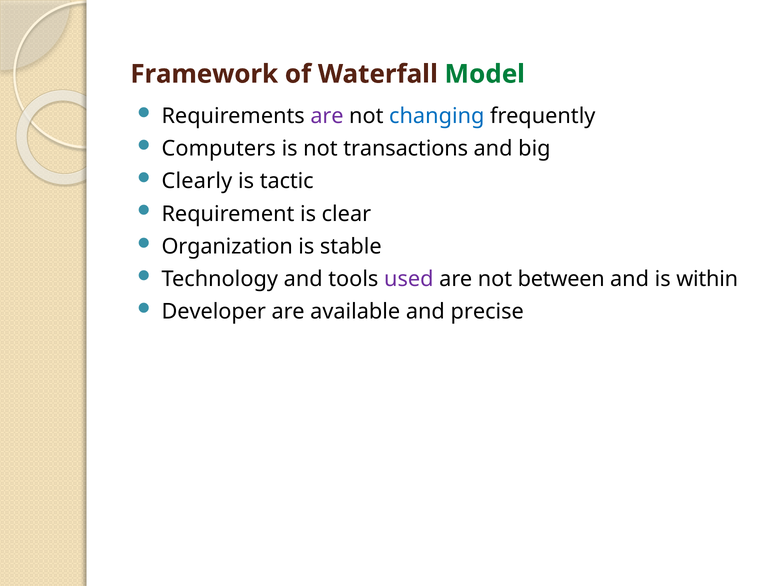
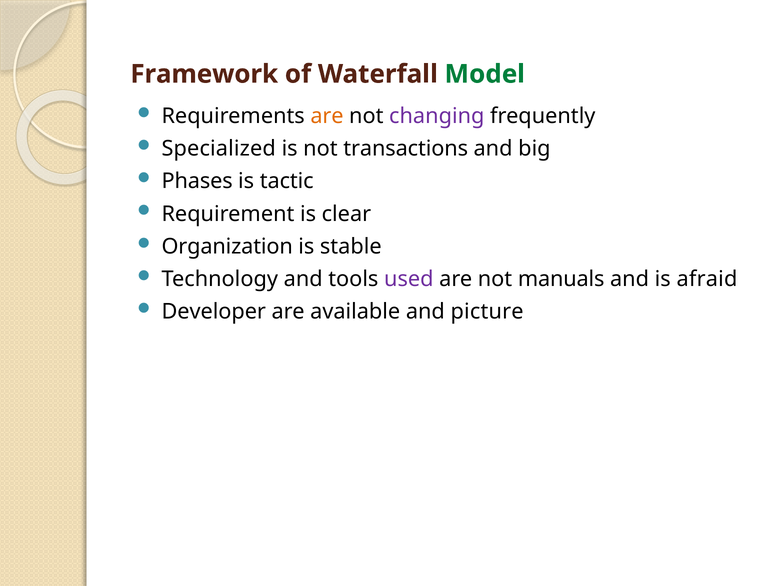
are colour: purple -> orange (327, 116)
changing colour: blue -> purple (437, 116)
Computers: Computers -> Specialized (219, 149)
Clearly: Clearly -> Phases (197, 181)
between: between -> manuals (561, 279)
within: within -> afraid (707, 279)
precise: precise -> picture (487, 312)
